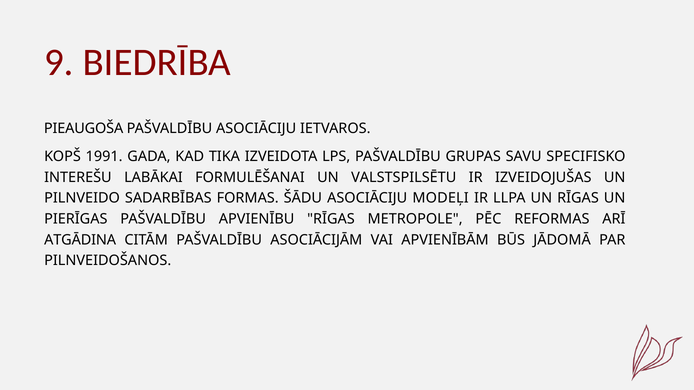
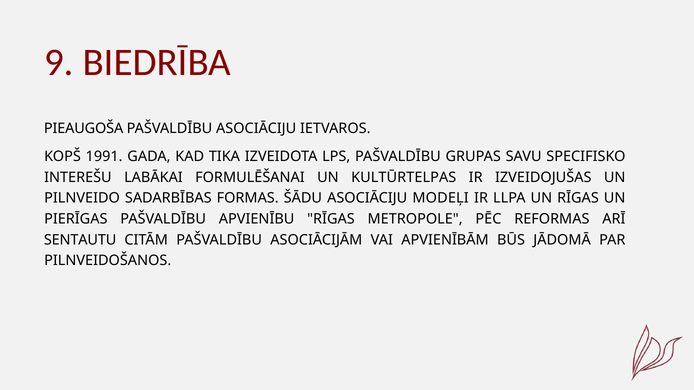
VALSTSPILSĒTU: VALSTSPILSĒTU -> KULTŪRTELPAS (404, 178)
ATGĀDINA: ATGĀDINA -> SENTAUTU (80, 240)
